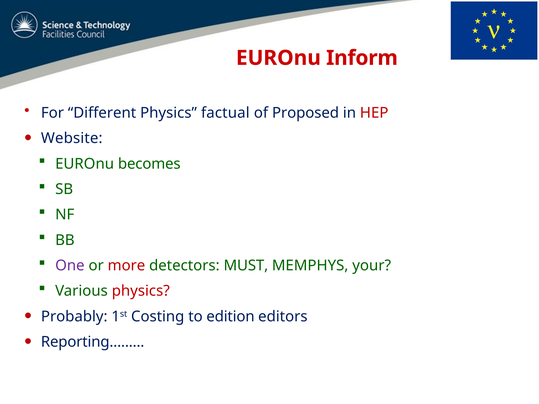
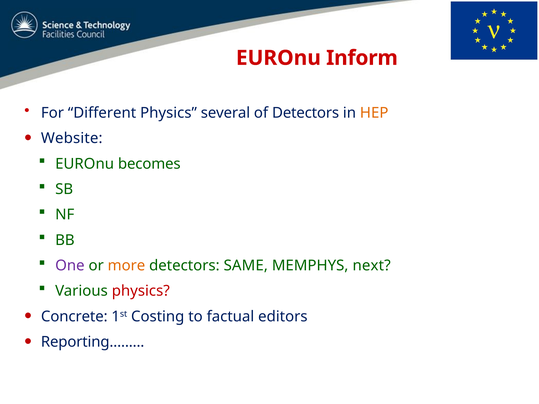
factual: factual -> several (225, 113)
of Proposed: Proposed -> Detectors (306, 113)
HEP colour: red -> orange (374, 113)
more colour: red -> orange (126, 266)
MUST: MUST -> SAME (246, 266)
your: your -> next (372, 266)
Probably: Probably -> Concrete (74, 317)
edition: edition -> factual (230, 317)
